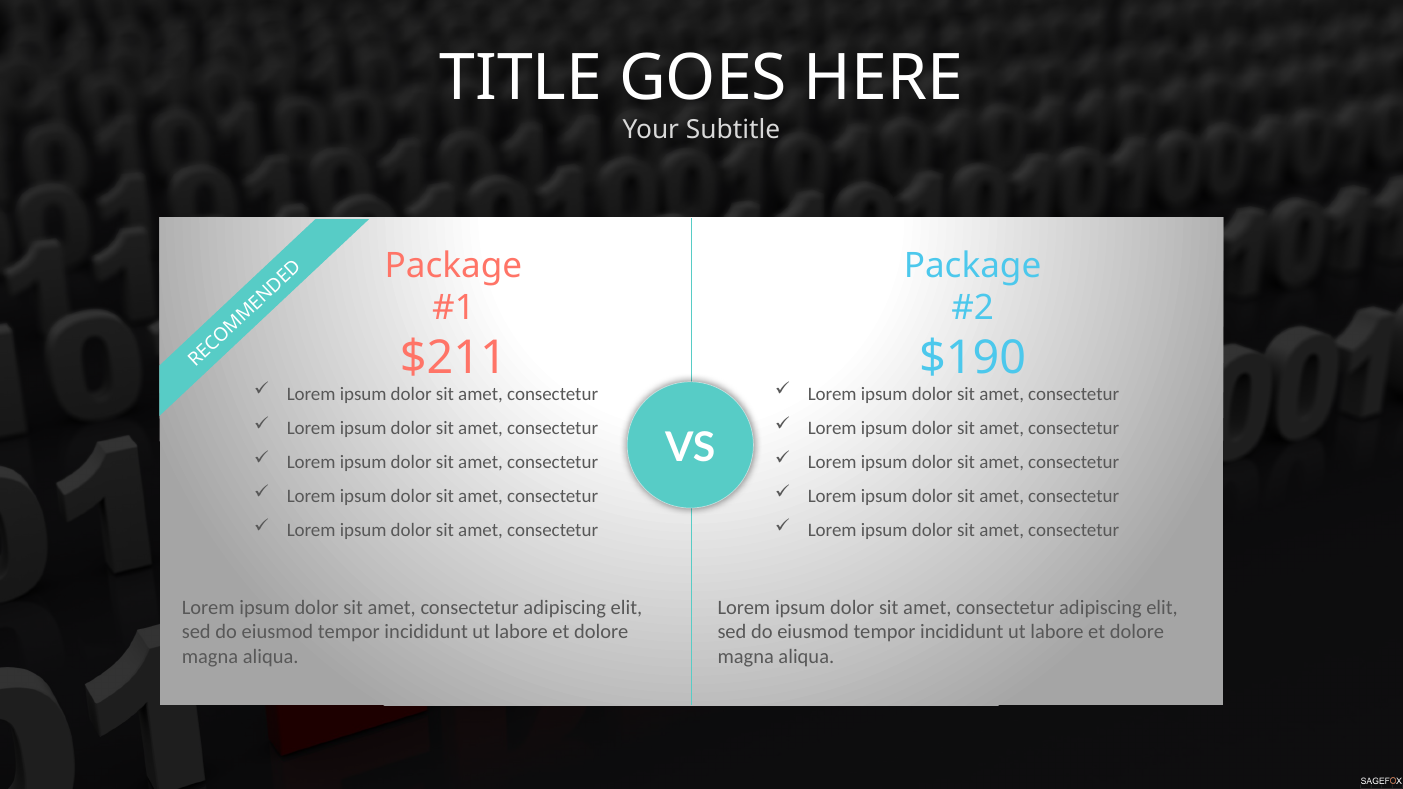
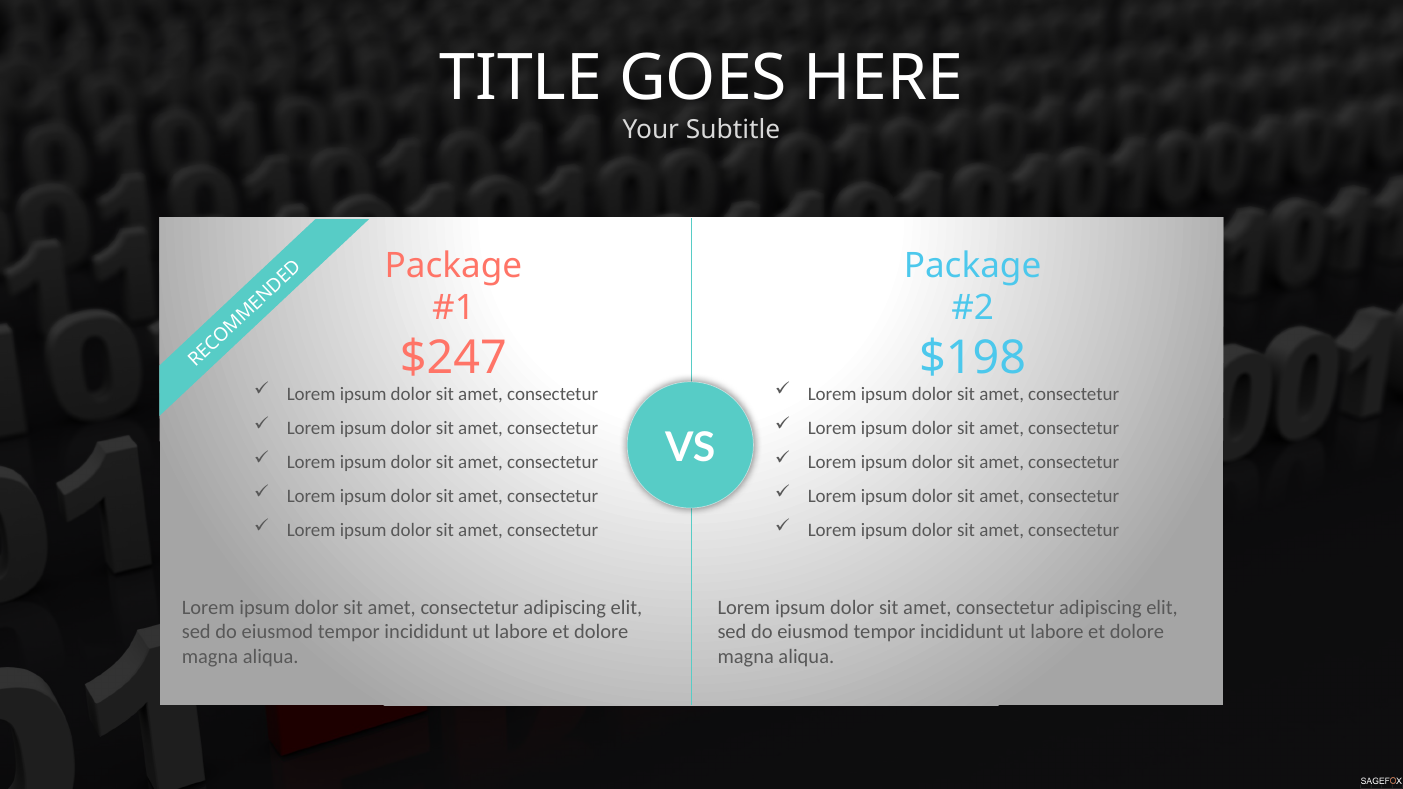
$211: $211 -> $247 (453, 358)
$190: $190 -> $198 (973, 358)
